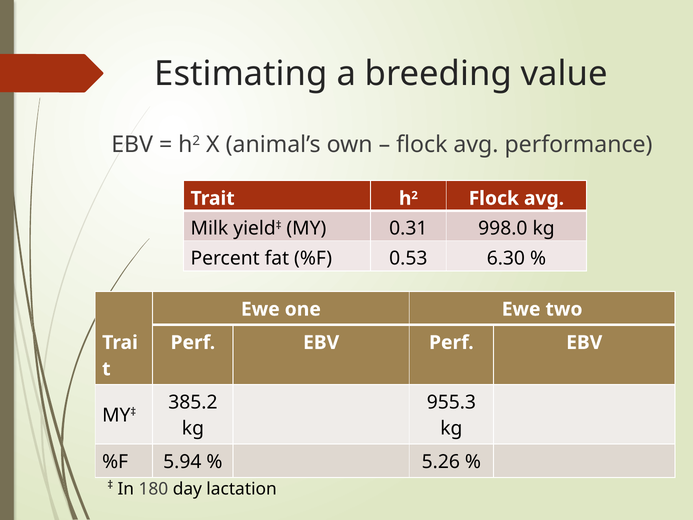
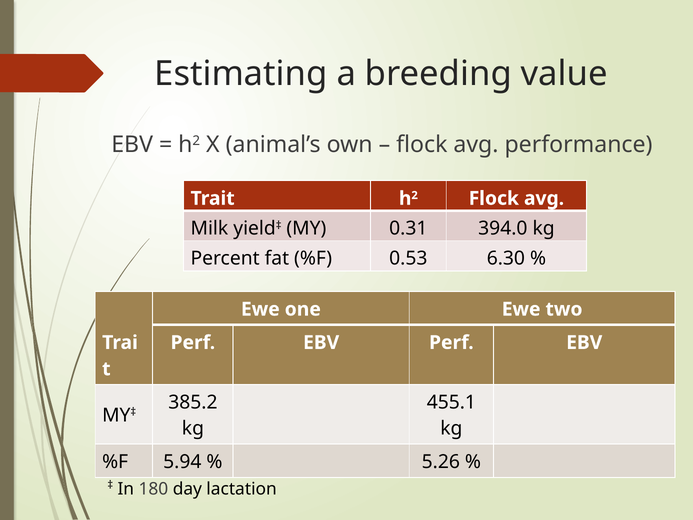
998.0: 998.0 -> 394.0 (503, 228)
955.3: 955.3 -> 455.1 (451, 402)
